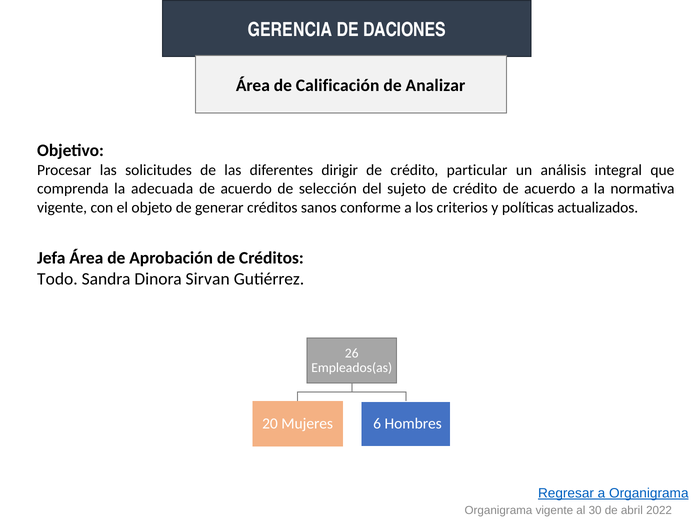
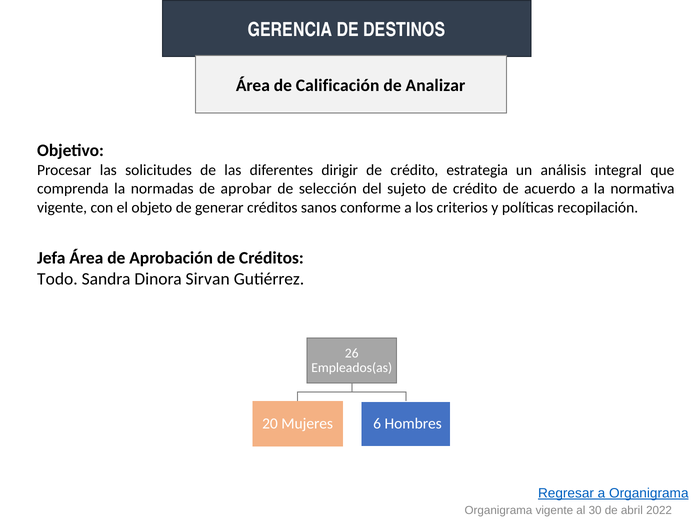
DACIONES: DACIONES -> DESTINOS (404, 30)
particular: particular -> estrategia (477, 170)
adecuada: adecuada -> normadas (162, 189)
acuerdo: acuerdo -> aprobar (246, 189)
actualizados: actualizados -> recopilación (598, 208)
